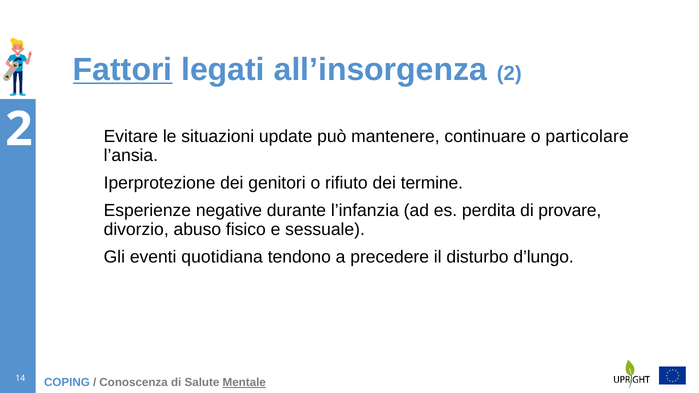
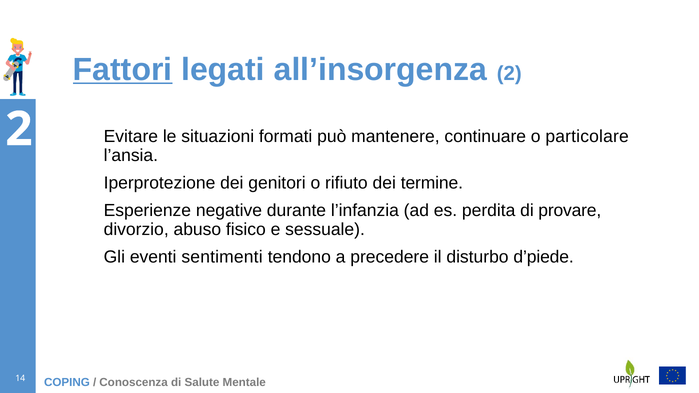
update: update -> formati (286, 137)
quotidiana: quotidiana -> sentimenti (222, 257)
d’lungo: d’lungo -> d’piede (544, 257)
Mentale underline: present -> none (244, 383)
